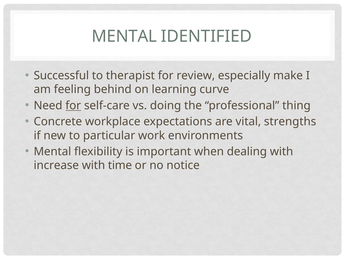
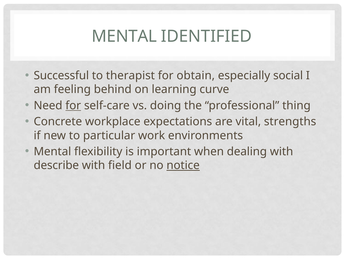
review: review -> obtain (196, 76)
make: make -> social (288, 76)
increase: increase -> describe (56, 165)
time: time -> field (120, 165)
notice underline: none -> present (183, 165)
